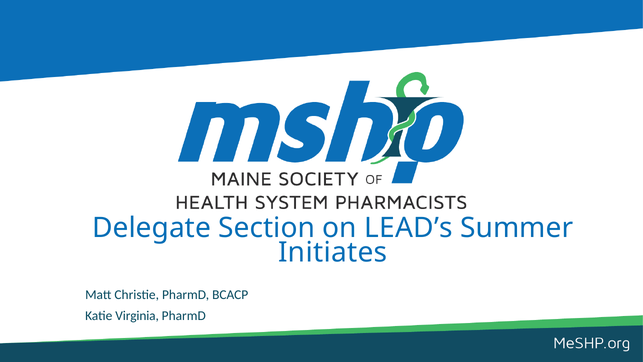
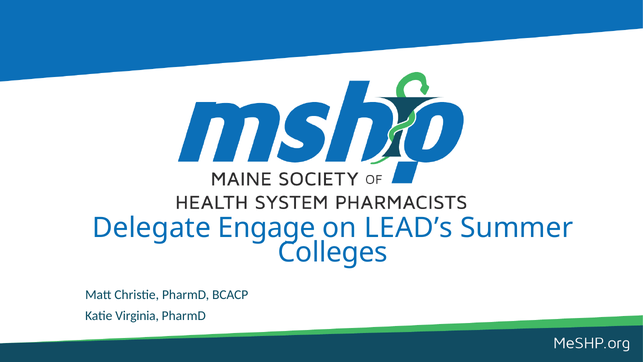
Section: Section -> Engage (267, 228)
Initiates: Initiates -> Colleges (333, 252)
